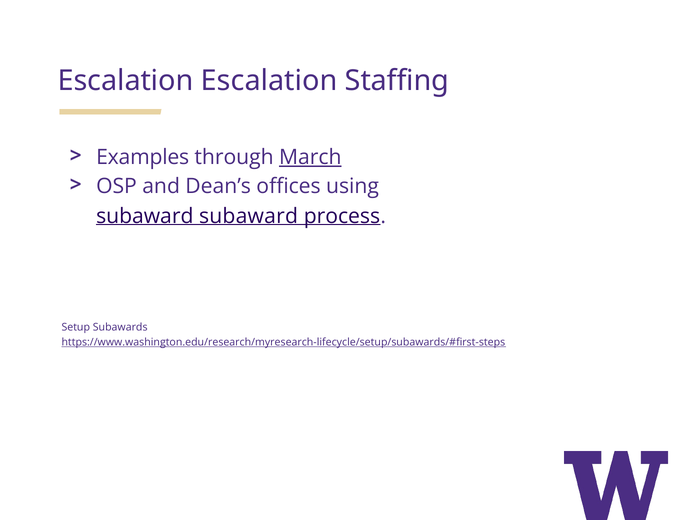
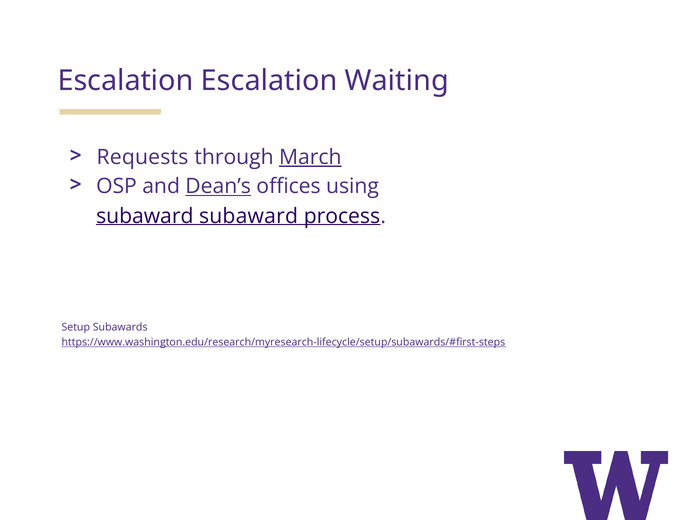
Staffing: Staffing -> Waiting (397, 81)
Examples: Examples -> Requests (142, 157)
Dean’s underline: none -> present (218, 186)
